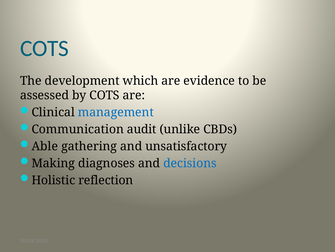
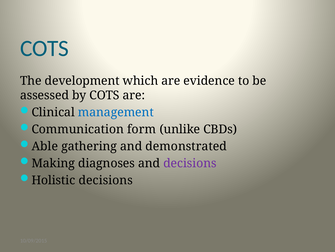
audit: audit -> form (142, 129)
unsatisfactory: unsatisfactory -> demonstrated (186, 146)
decisions colour: blue -> purple (190, 163)
Holistic reflection: reflection -> decisions (106, 180)
